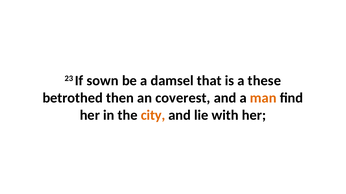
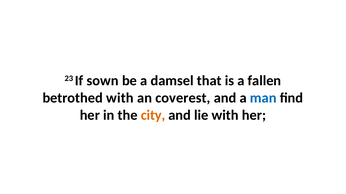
these: these -> fallen (264, 81)
betrothed then: then -> with (120, 98)
man colour: orange -> blue (263, 98)
